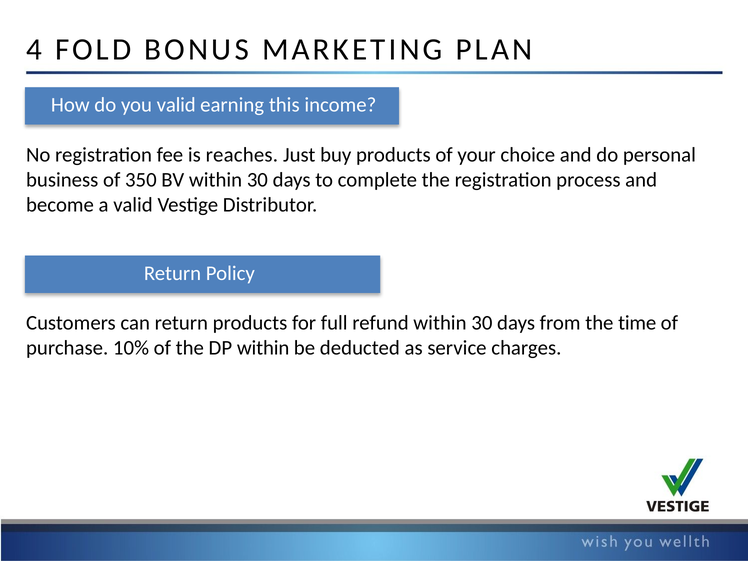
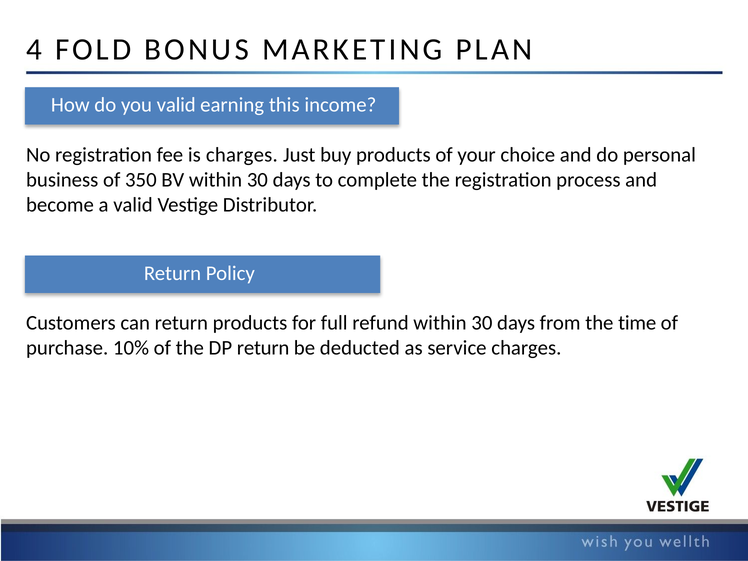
is reaches: reaches -> charges (242, 155)
DP within: within -> return (263, 348)
